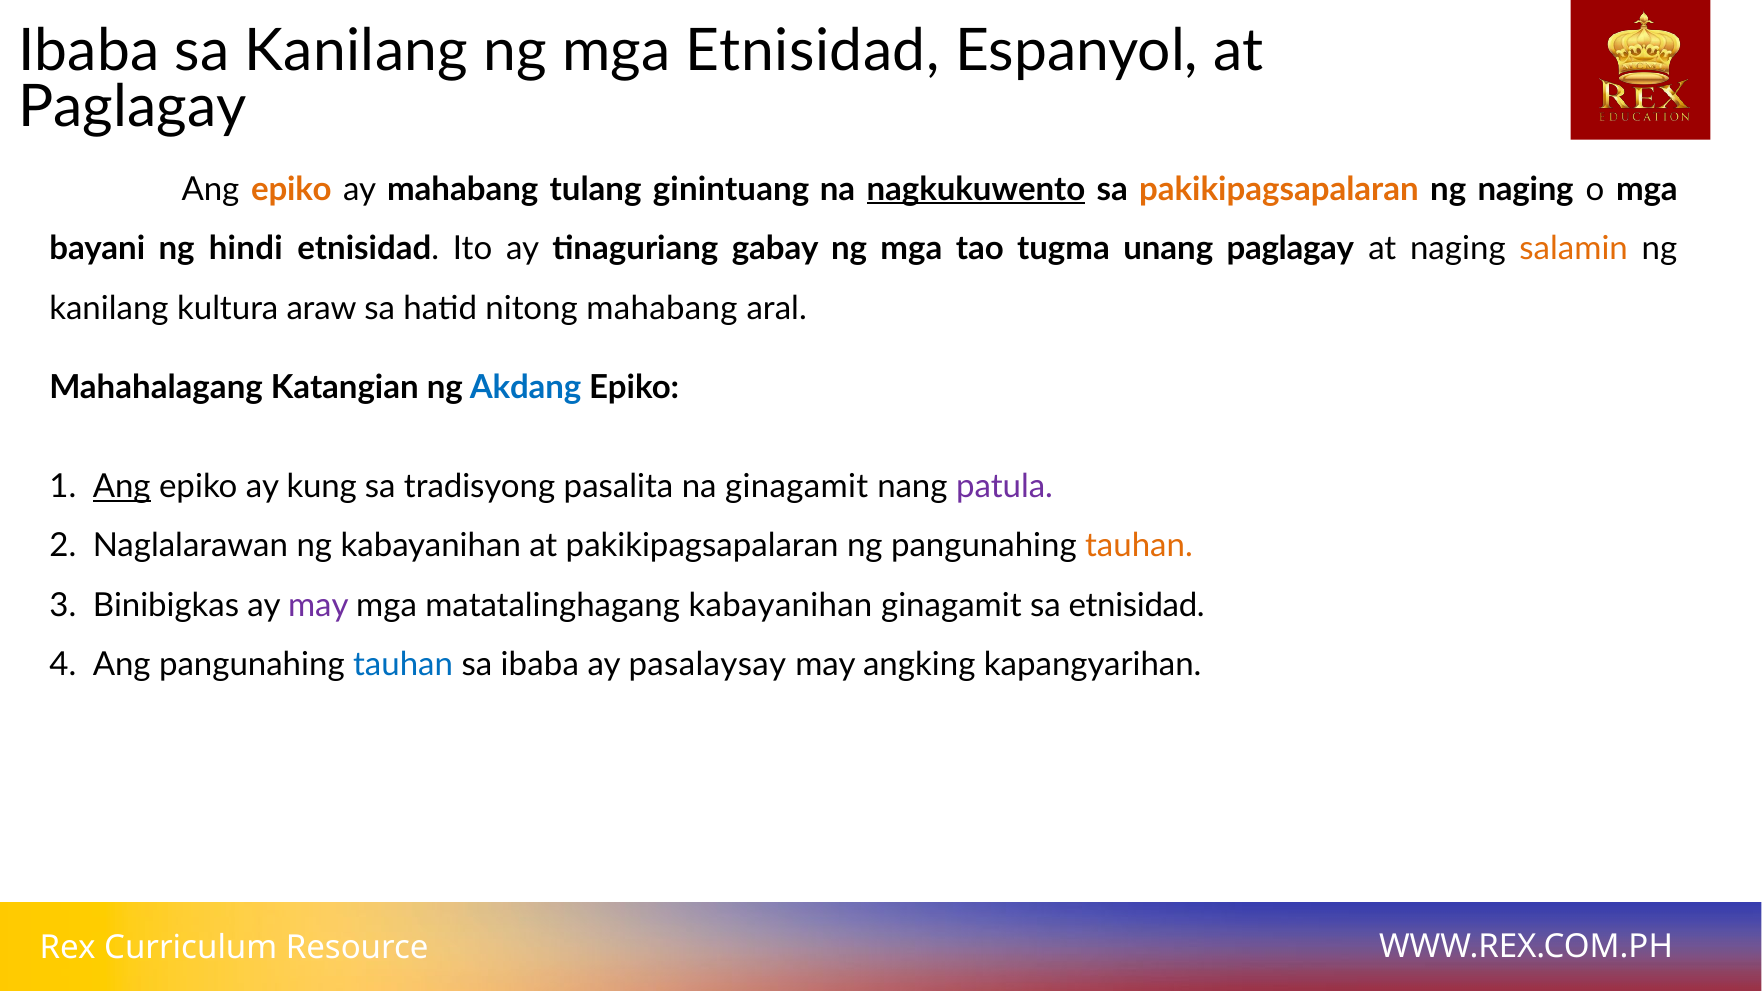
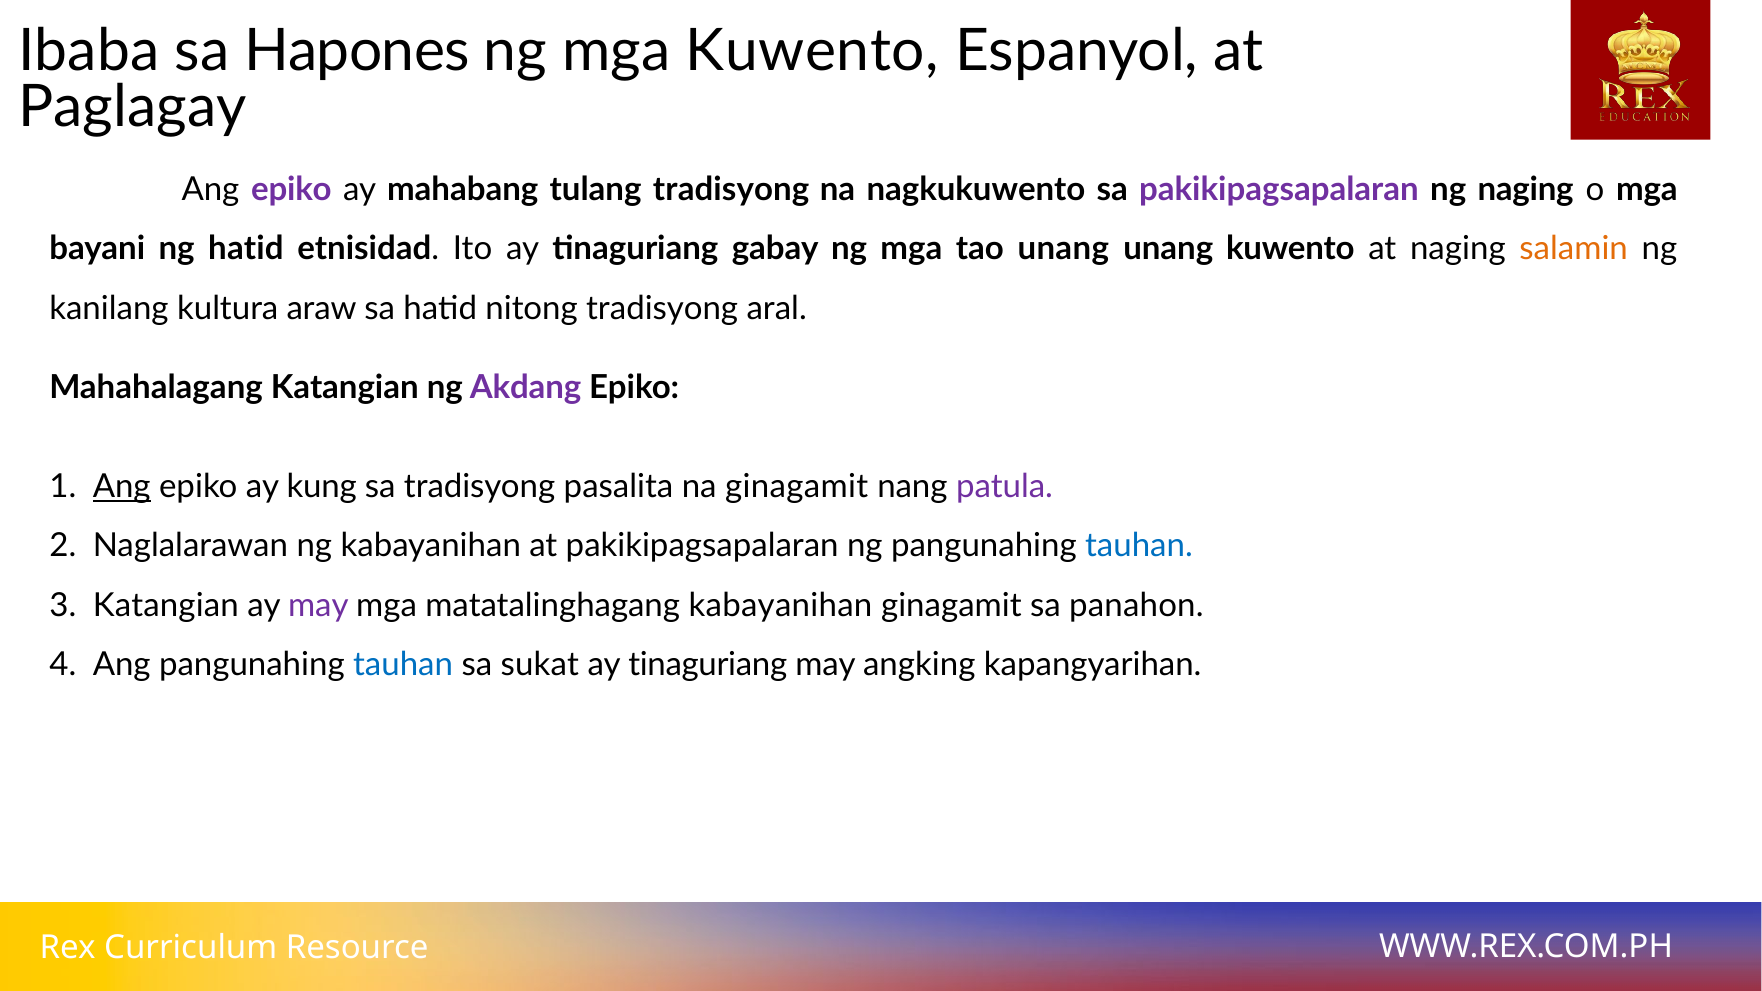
sa Kanilang: Kanilang -> Hapones (357, 51)
mga Etnisidad: Etnisidad -> Kuwento (812, 51)
epiko colour: orange -> purple (291, 189)
tulang ginintuang: ginintuang -> tradisyong (731, 189)
nagkukuwento underline: present -> none (976, 189)
pakikipagsapalaran colour: orange -> purple (1279, 189)
ng hindi: hindi -> hatid (246, 249)
tao tugma: tugma -> unang (1063, 249)
unang paglagay: paglagay -> kuwento (1290, 249)
nitong mahabang: mahabang -> tradisyong (662, 308)
Akdang colour: blue -> purple (526, 388)
tauhan colour: orange -> blue (1139, 546)
3 Binibigkas: Binibigkas -> Katangian (166, 606)
sa etnisidad: etnisidad -> panahon (1136, 606)
sa ibaba: ibaba -> sukat (540, 665)
pasalaysay: pasalaysay -> tinaguriang (708, 665)
